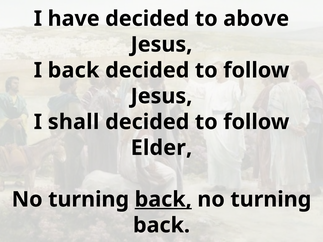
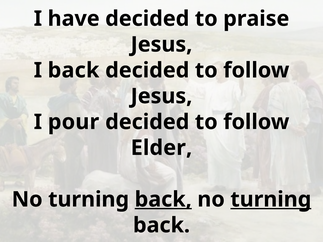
above: above -> praise (256, 19)
shall: shall -> pour (74, 122)
turning underline: none -> present (271, 200)
